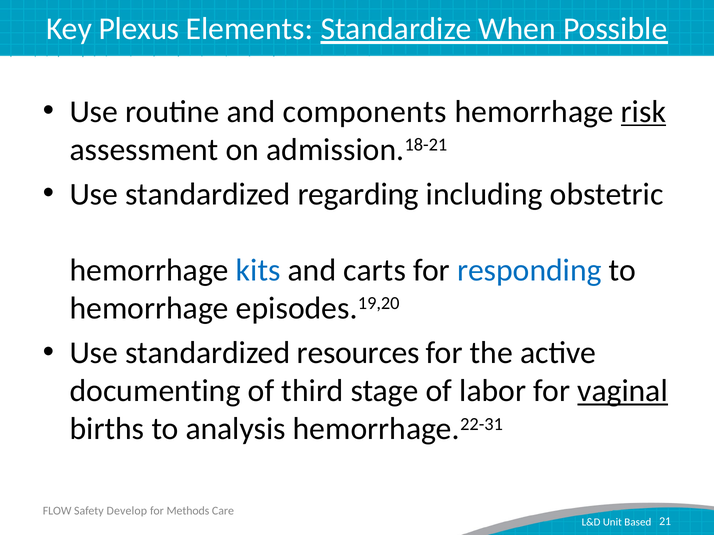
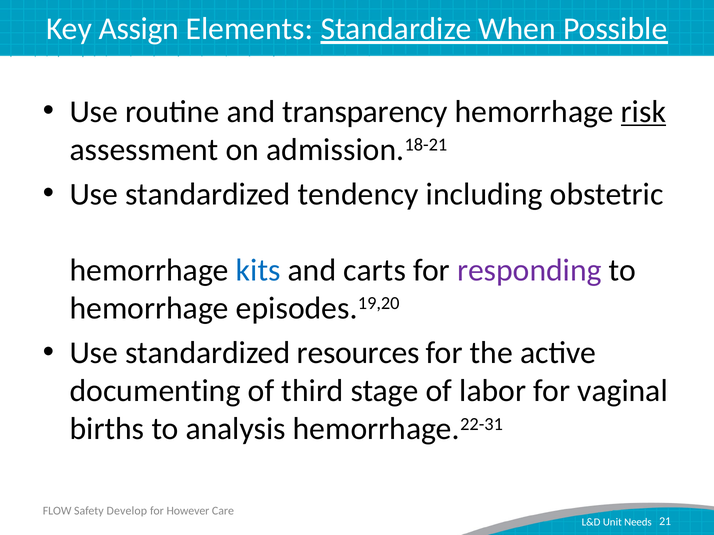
Plexus: Plexus -> Assign (139, 29)
components: components -> transparency (365, 112)
regarding: regarding -> tendency (358, 194)
responding colour: blue -> purple (529, 271)
vaginal underline: present -> none (623, 391)
Methods: Methods -> However (188, 511)
Based: Based -> Needs (638, 522)
